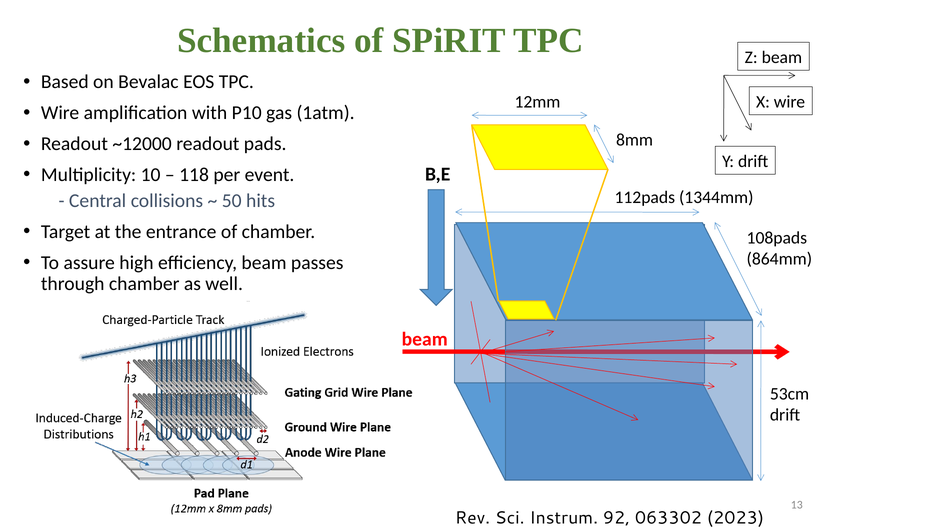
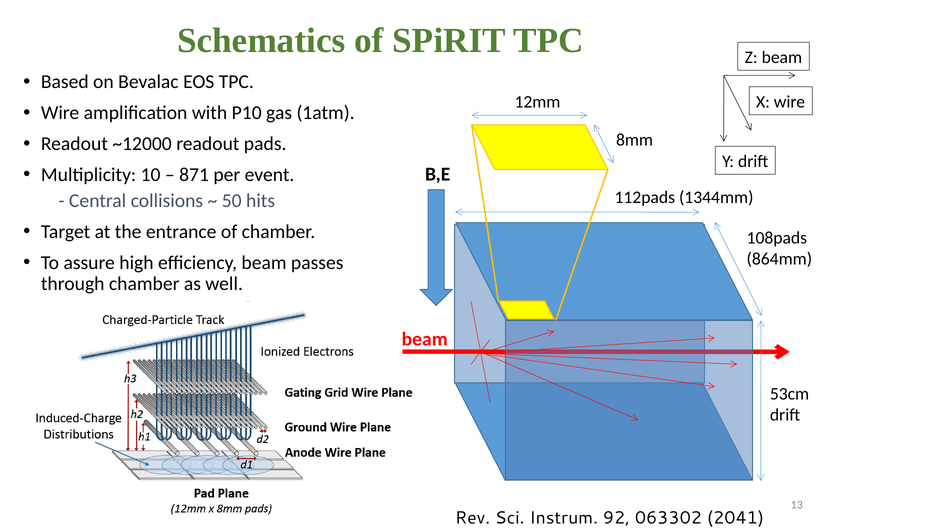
118: 118 -> 871 (194, 175)
2023: 2023 -> 2041 (736, 518)
